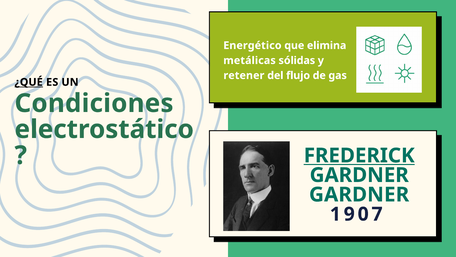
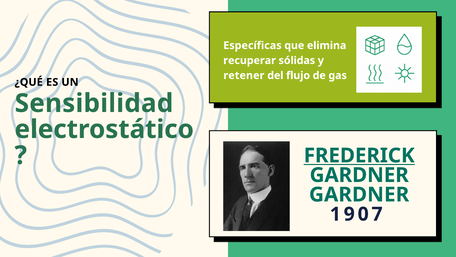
Energético: Energético -> Específicas (252, 45)
metálicas: metálicas -> recuperar (250, 60)
¿QUÉ underline: present -> none (29, 82)
Condiciones: Condiciones -> Sensibilidad (94, 103)
